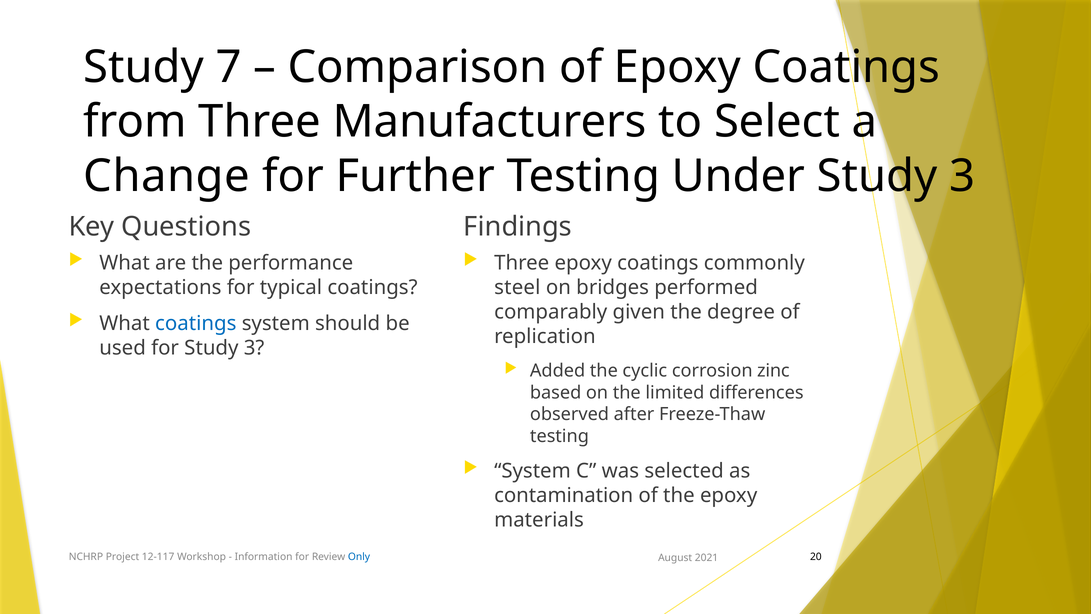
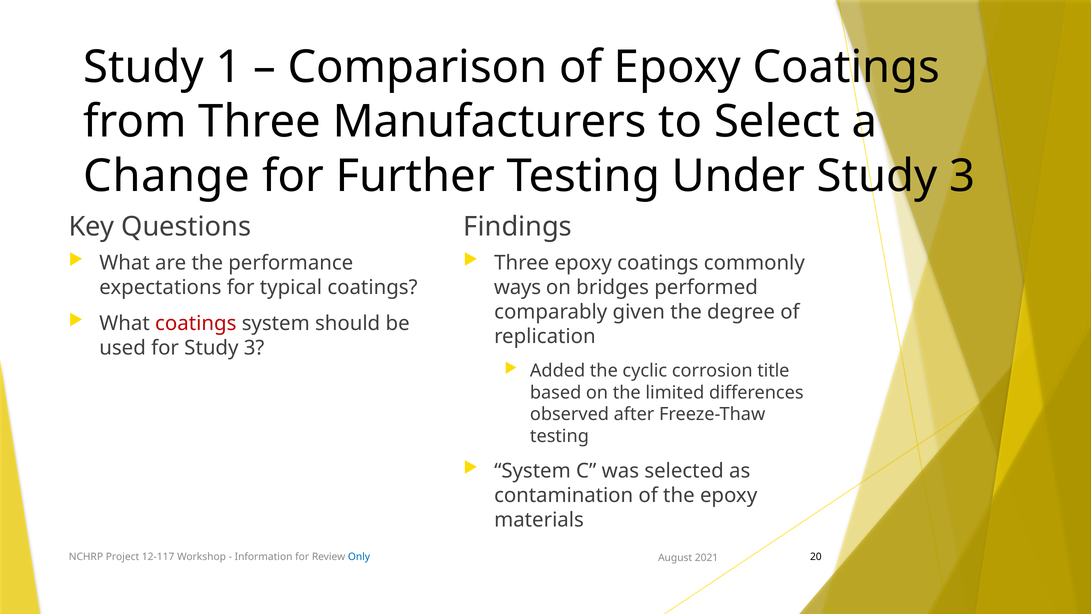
7: 7 -> 1 (229, 67)
steel: steel -> ways (518, 287)
coatings colour: blue -> red (196, 323)
zinc: zinc -> title (773, 371)
